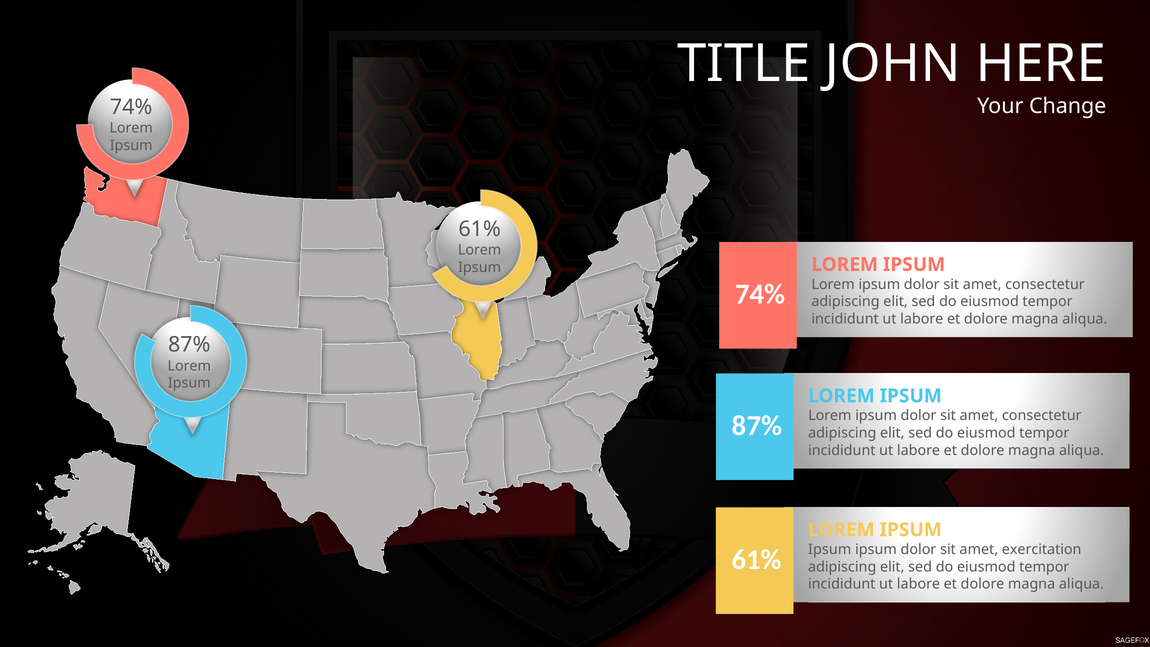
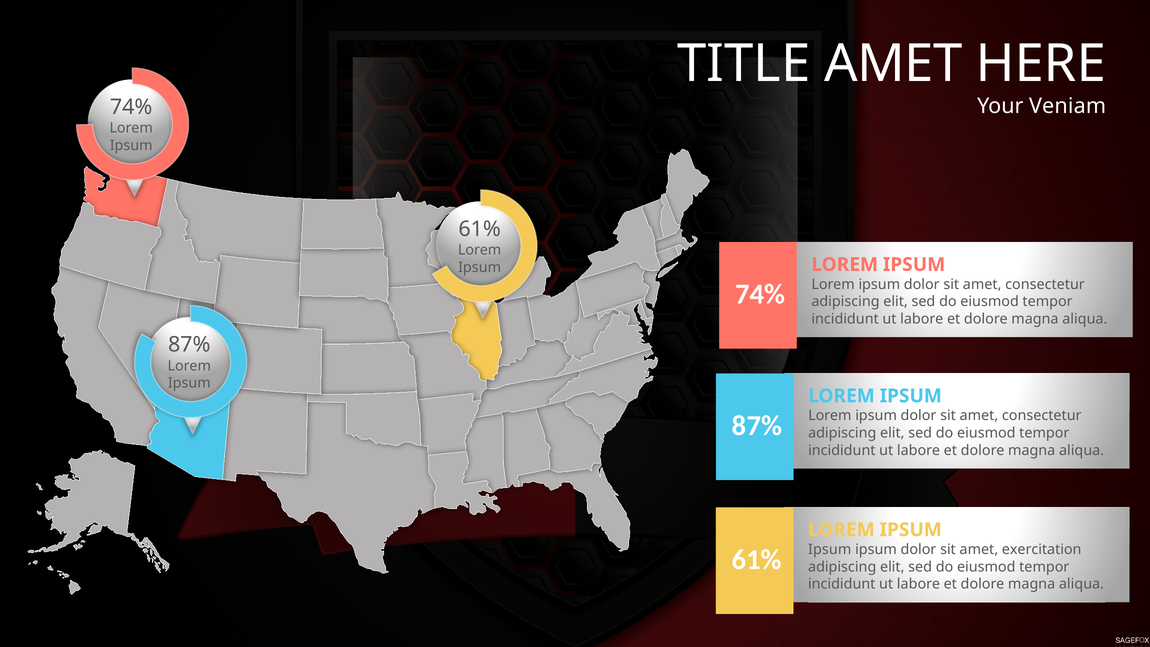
TITLE JOHN: JOHN -> AMET (893, 64)
Change: Change -> Veniam (1068, 106)
